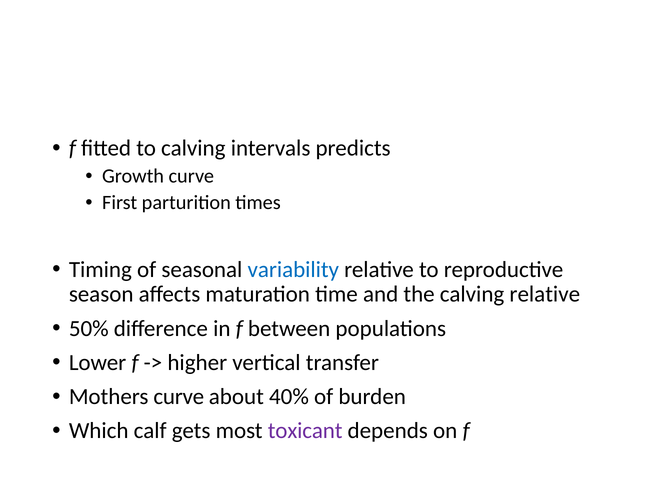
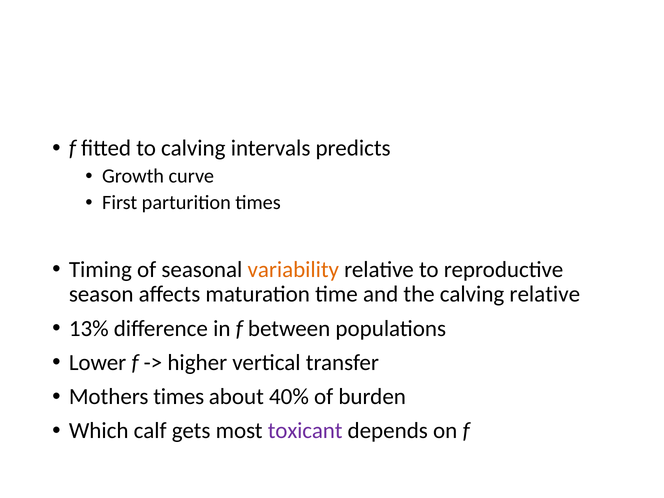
variability colour: blue -> orange (293, 269)
50%: 50% -> 13% (89, 328)
Mothers curve: curve -> times (179, 397)
